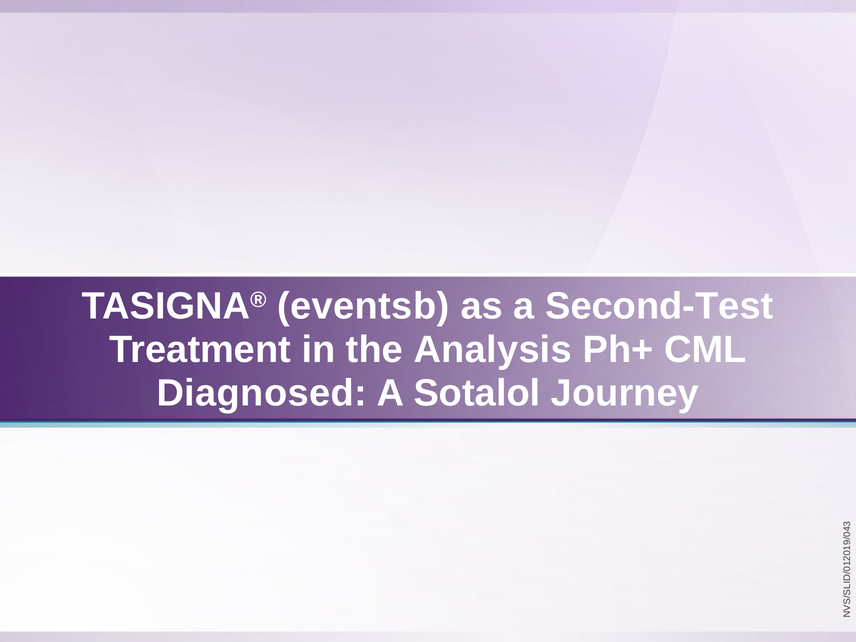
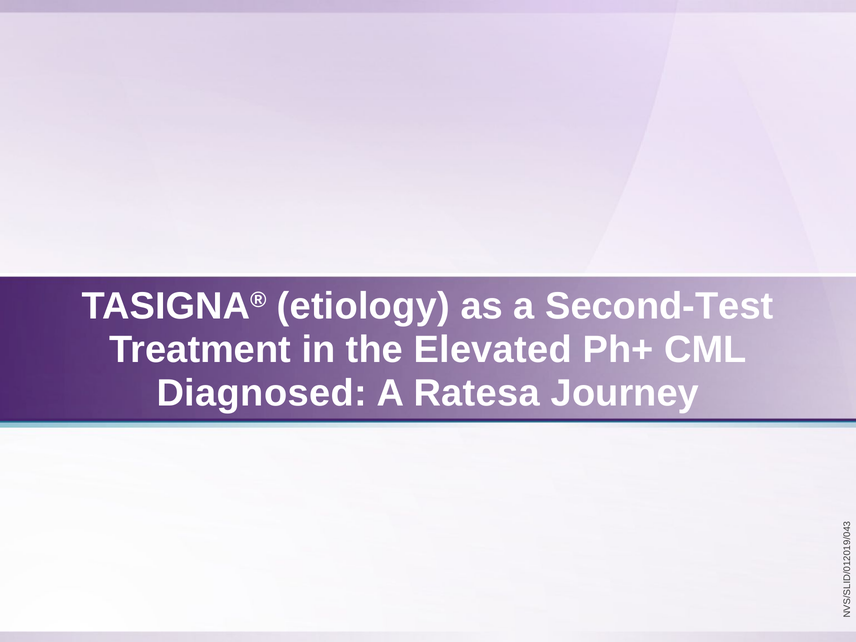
eventsb: eventsb -> etiology (363, 306)
Analysis: Analysis -> Elevated (493, 350)
Sotalol: Sotalol -> Ratesa (477, 393)
